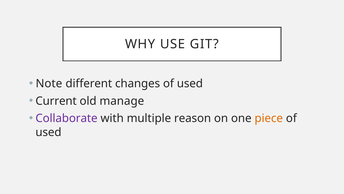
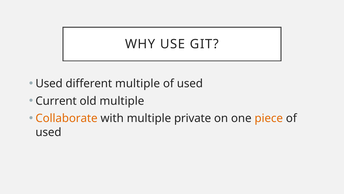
Note: Note -> Used (49, 83)
different changes: changes -> multiple (138, 83)
old manage: manage -> multiple (122, 101)
Collaborate colour: purple -> orange (67, 118)
reason: reason -> private (193, 118)
